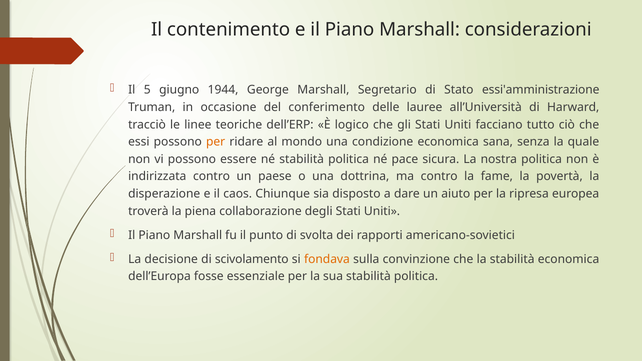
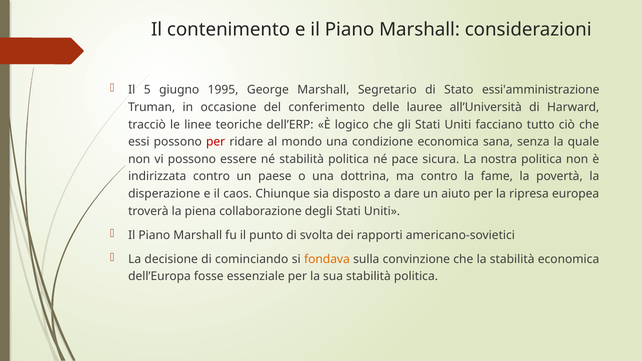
1944: 1944 -> 1995 (223, 90)
per colour: orange -> red (216, 142)
scivolamento: scivolamento -> cominciando (252, 259)
